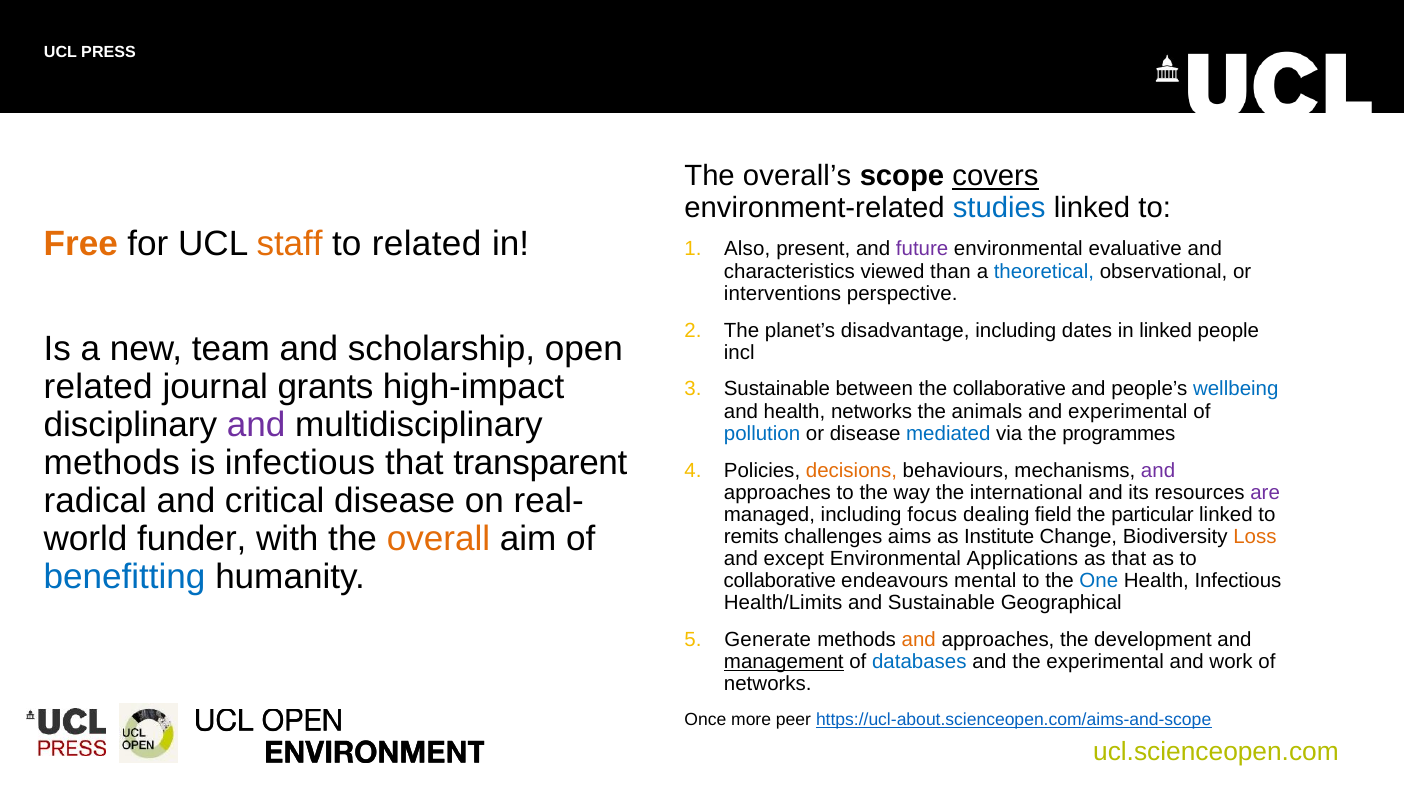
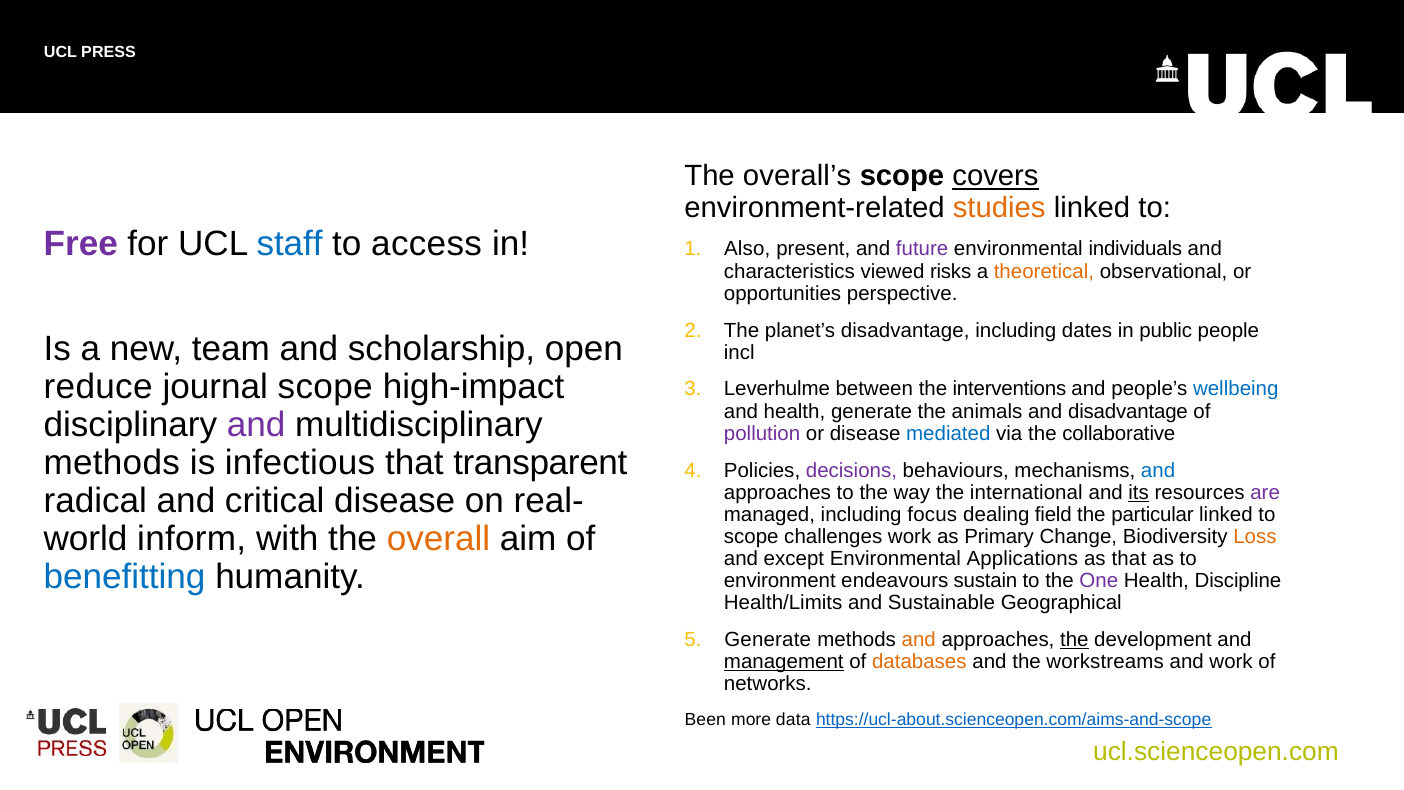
studies colour: blue -> orange (999, 208)
Free colour: orange -> purple (81, 244)
staff colour: orange -> blue (290, 244)
to related: related -> access (427, 244)
evaluative: evaluative -> individuals (1135, 249)
than: than -> risks (951, 271)
theoretical colour: blue -> orange (1044, 271)
interventions: interventions -> opportunities (783, 293)
in linked: linked -> public (1166, 330)
related: related -> reduce (98, 387)
journal grants: grants -> scope (325, 387)
Sustainable: Sustainable -> Leverhulme (777, 389)
the collaborative: collaborative -> interventions (1009, 389)
health networks: networks -> generate (871, 411)
and experimental: experimental -> disadvantage (1128, 411)
pollution colour: blue -> purple (762, 433)
programmes: programmes -> collaborative (1119, 433)
decisions colour: orange -> purple (851, 470)
and colour: purple -> blue (1158, 470)
its underline: none -> present (1139, 492)
funder: funder -> inform (192, 538)
remits: remits -> scope (751, 537)
challenges aims: aims -> work (910, 537)
Institute: Institute -> Primary (999, 537)
collaborative: collaborative -> environment (780, 581)
mental: mental -> sustain (986, 581)
One colour: blue -> purple (1099, 581)
Health Infectious: Infectious -> Discipline (1238, 581)
the underline: none -> present (1074, 640)
databases colour: blue -> orange (919, 662)
the experimental: experimental -> workstreams (1105, 662)
Once: Once -> Been (705, 719)
peer: peer -> data (793, 719)
